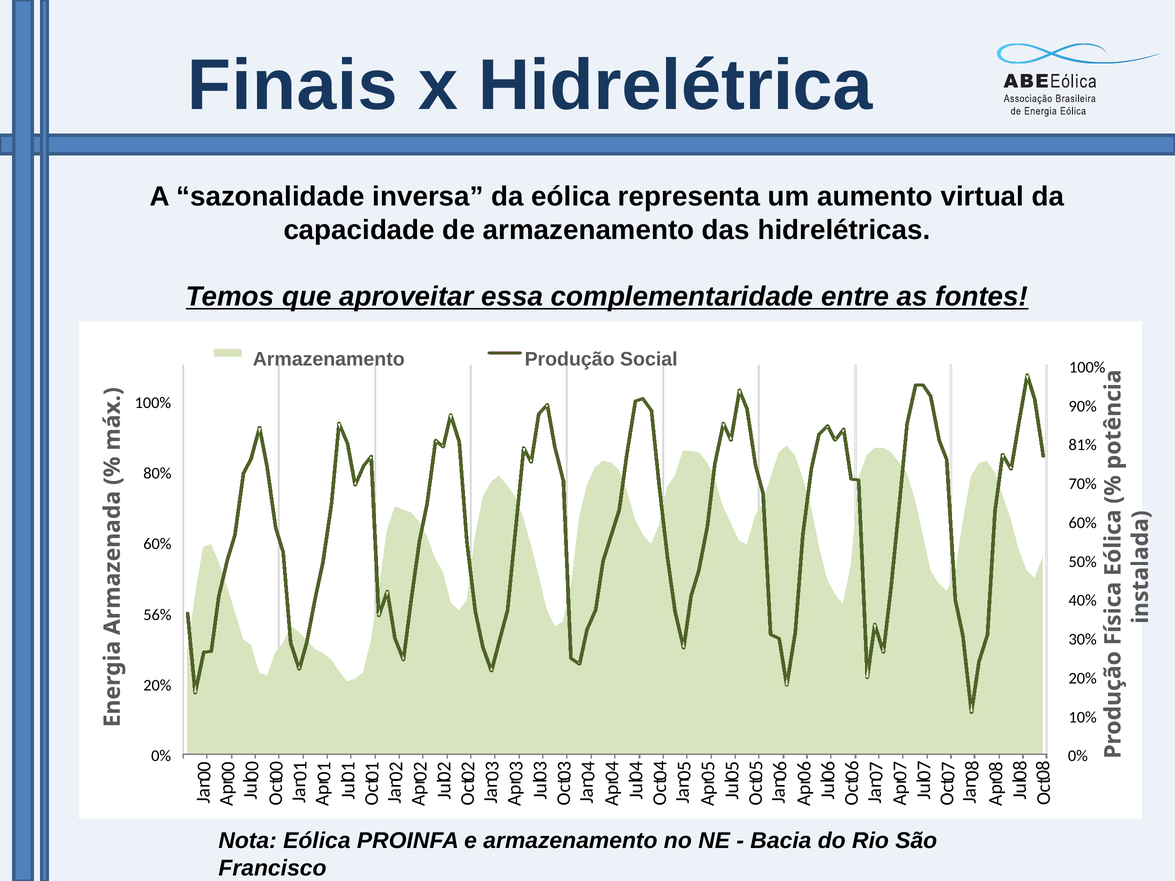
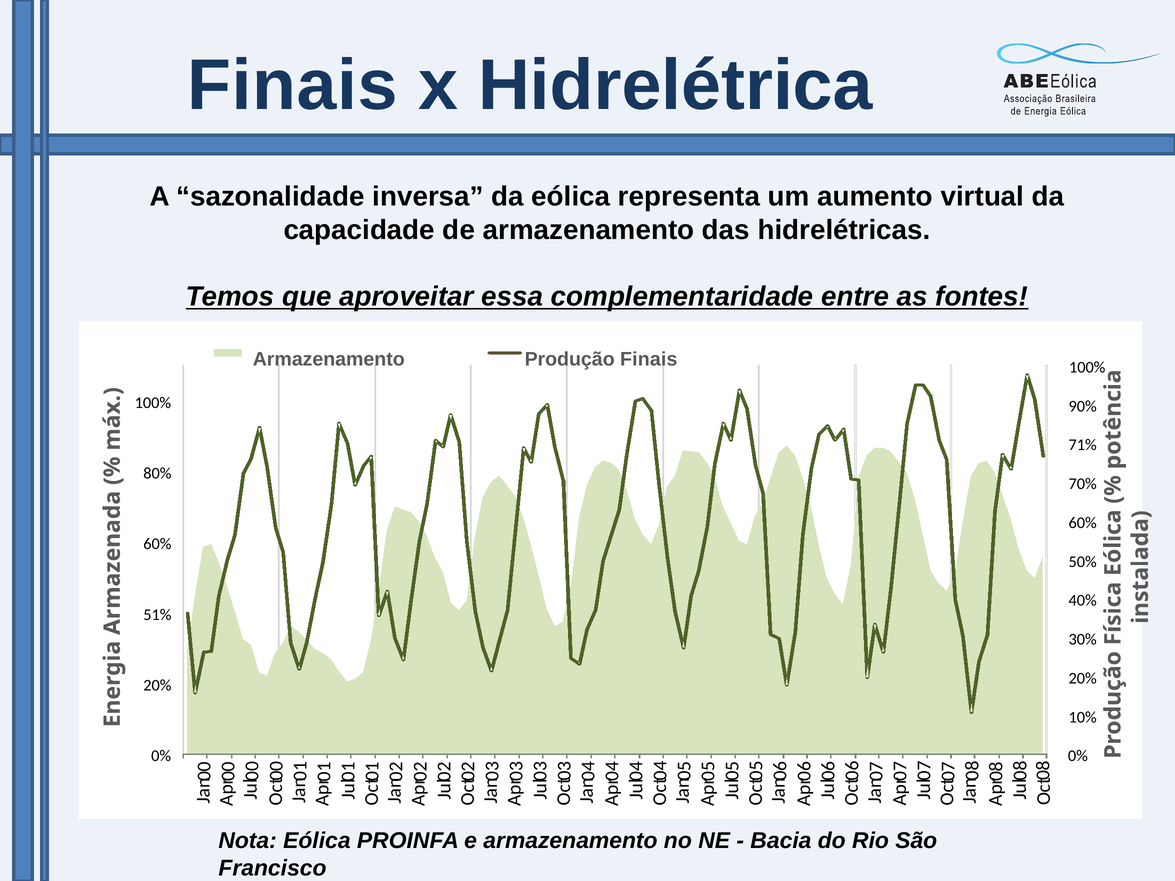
Produção Social: Social -> Finais (649, 360)
81%: 81% -> 71% (1083, 445)
56%: 56% -> 51% (157, 615)
